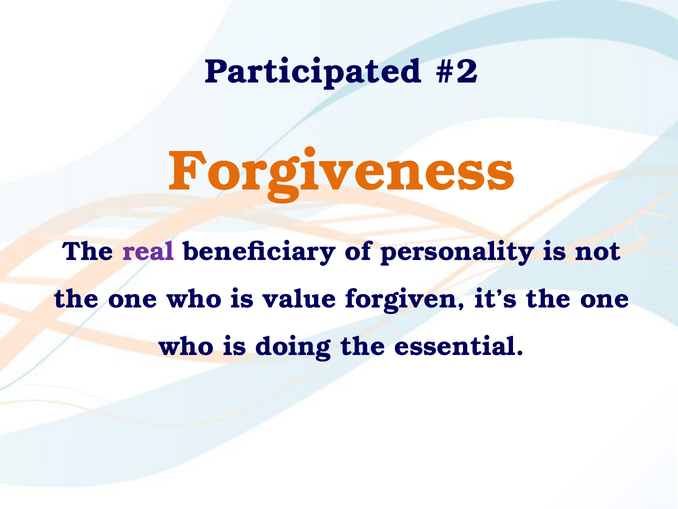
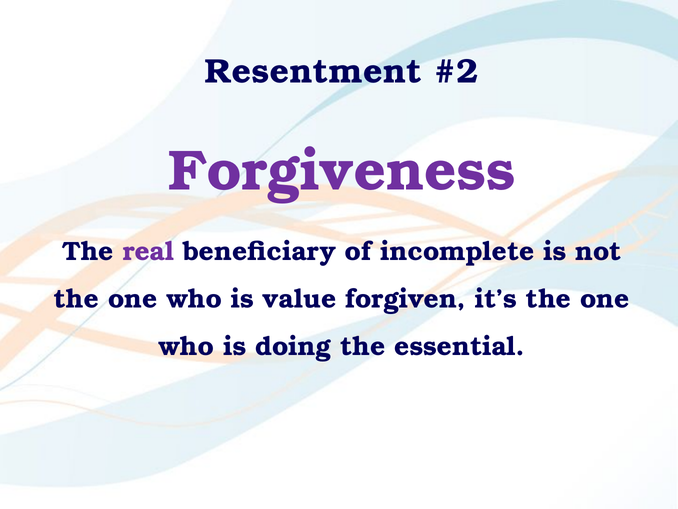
Participated: Participated -> Resentment (313, 72)
Forgiveness colour: orange -> purple (342, 171)
personality: personality -> incomplete (457, 251)
